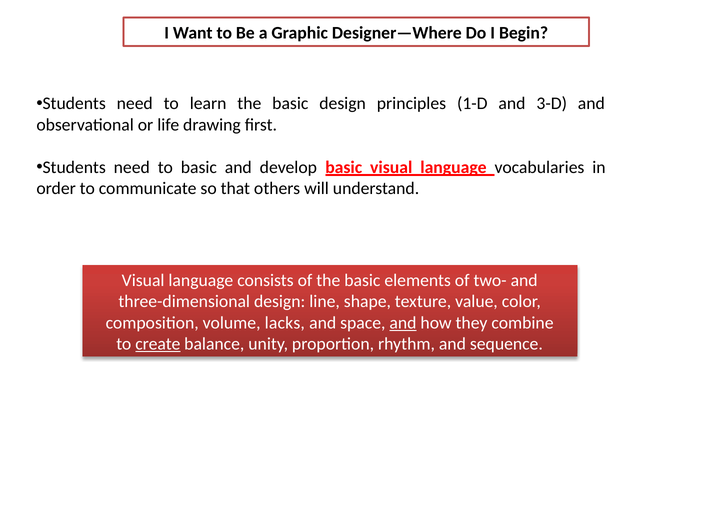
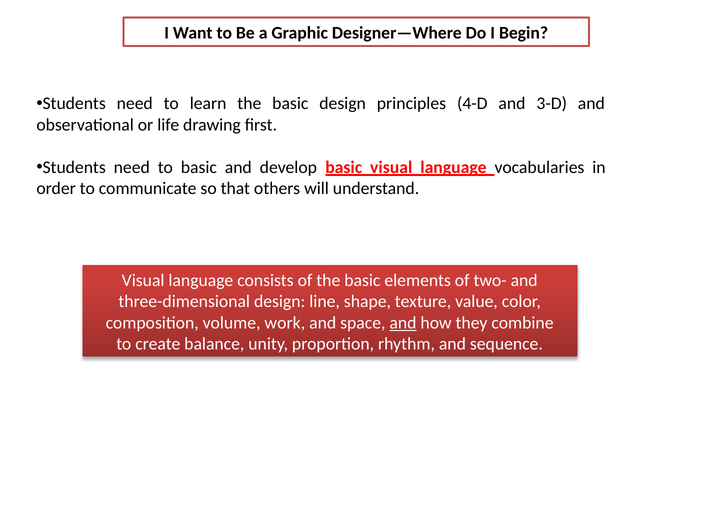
1-D: 1-D -> 4-D (472, 104)
lacks: lacks -> work (285, 323)
create underline: present -> none (158, 344)
